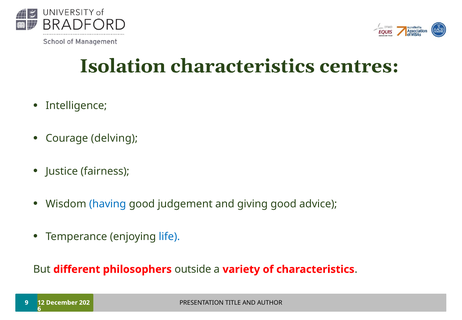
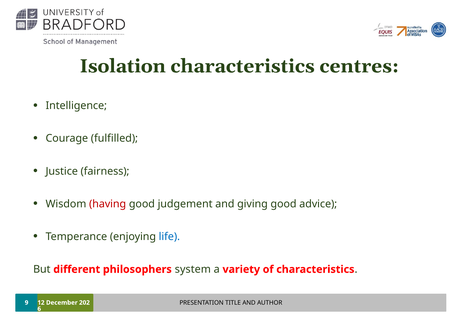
delving: delving -> fulfilled (114, 138)
having colour: blue -> red (108, 204)
outside: outside -> system (193, 269)
